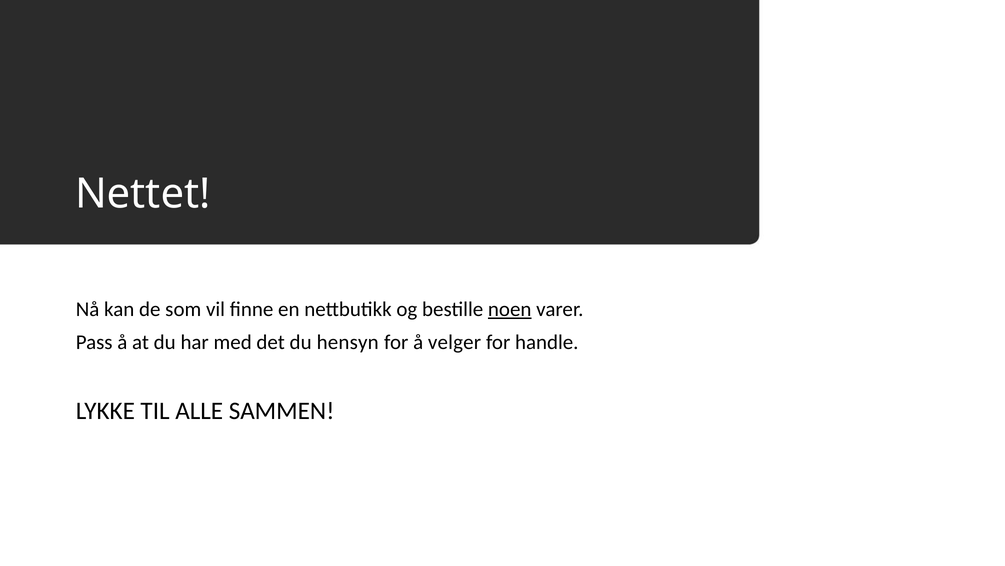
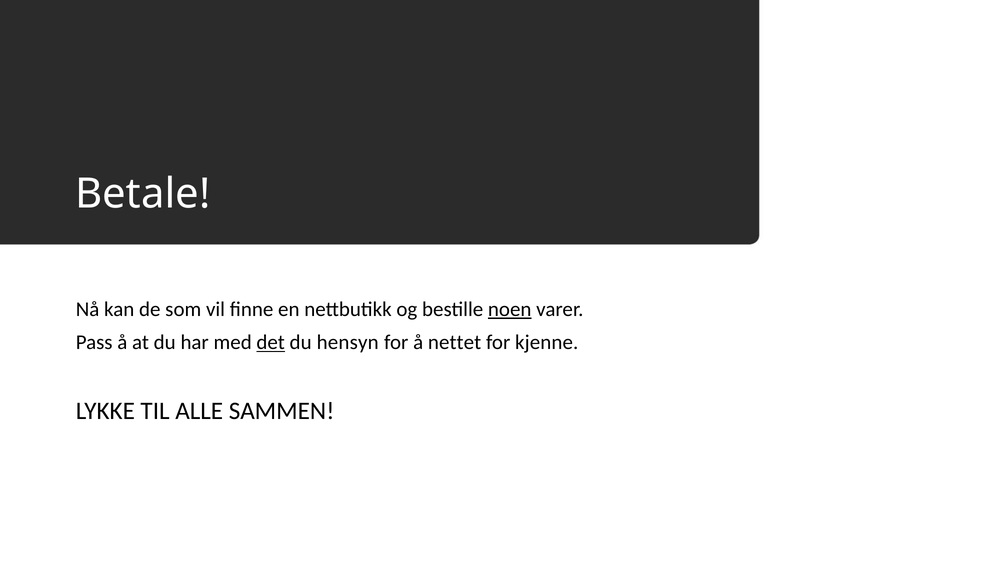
Nettet: Nettet -> Betale (143, 194)
det underline: none -> present (271, 342)
velger: velger -> nettet (455, 342)
handle: handle -> kjenne (547, 342)
